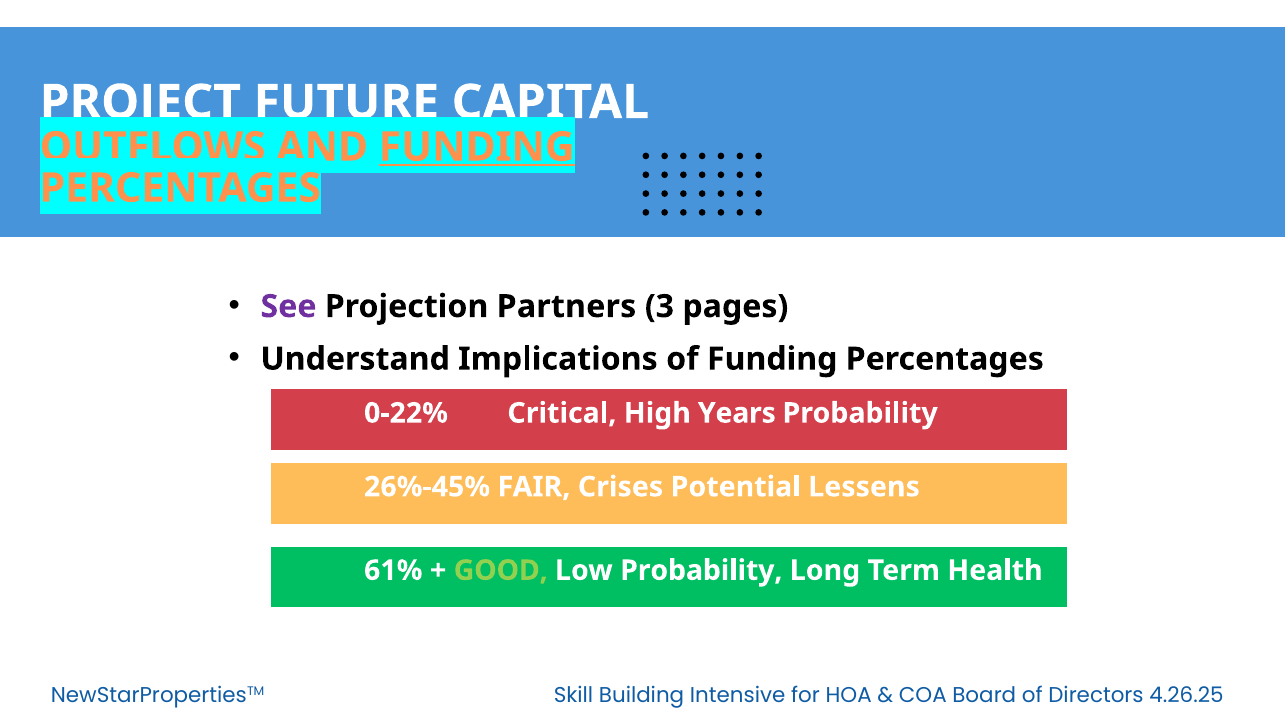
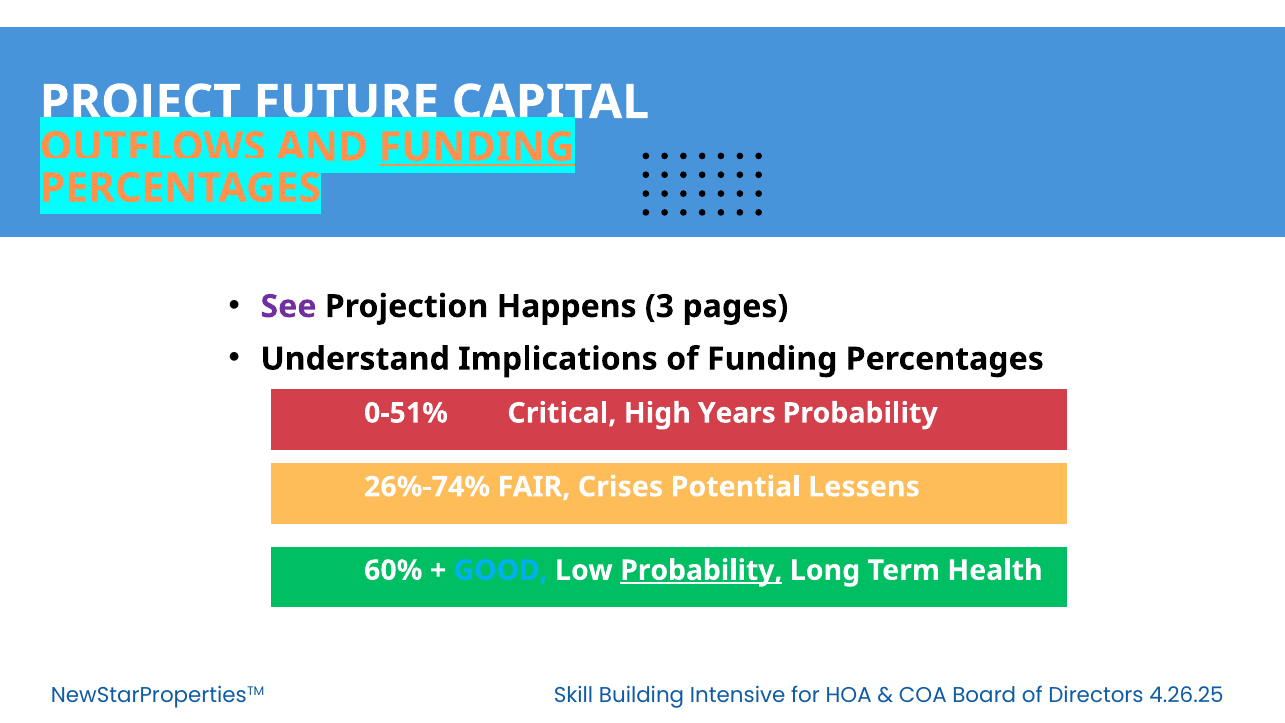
Partners: Partners -> Happens (567, 306)
0-22%: 0-22% -> 0-51% (406, 413)
26%-45%: 26%-45% -> 26%-74% (427, 487)
61%: 61% -> 60% (393, 570)
GOOD colour: light green -> light blue (501, 570)
Probability underline: none -> present (701, 570)
